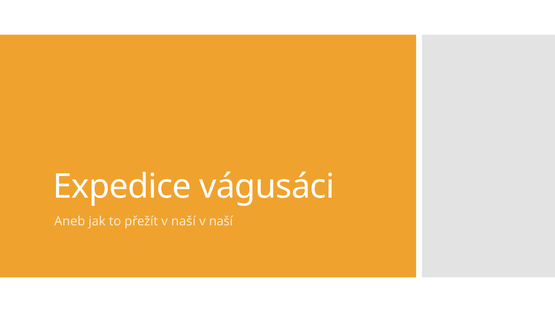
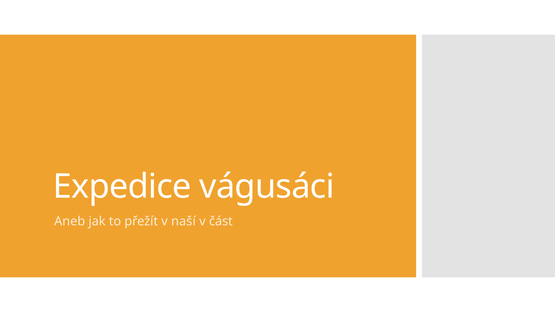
naší: naší -> část (221, 221)
